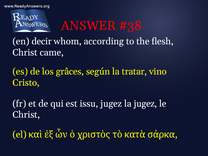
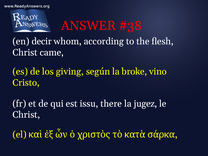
grâces: grâces -> giving (70, 72)
tratar: tratar -> broke (134, 72)
issu jugez: jugez -> there (111, 104)
